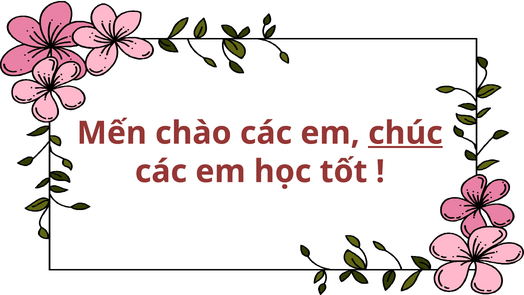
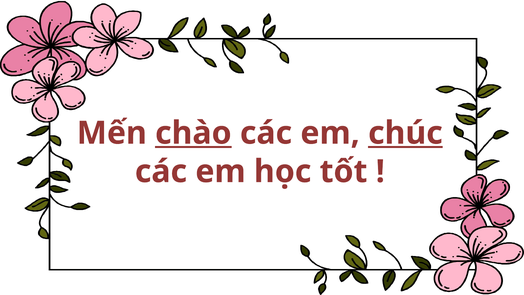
chào underline: none -> present (193, 133)
